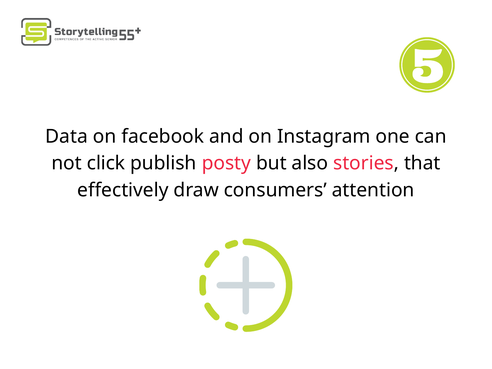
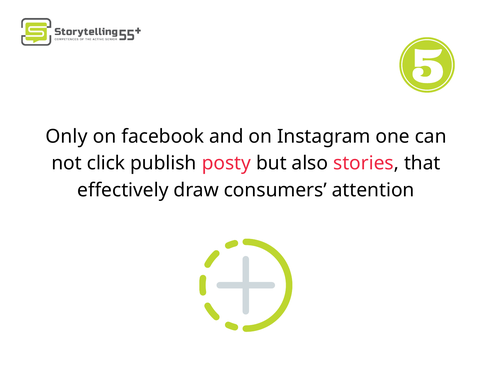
Data: Data -> Only (66, 136)
